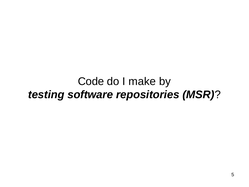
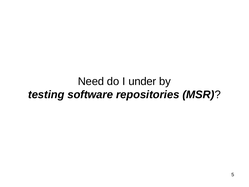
Code: Code -> Need (91, 81)
make: make -> under (142, 81)
